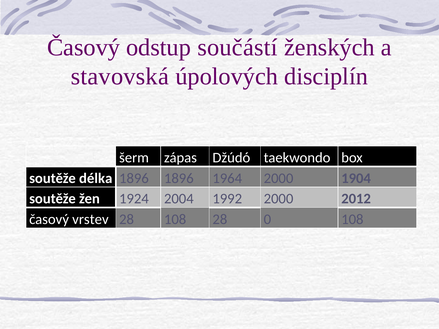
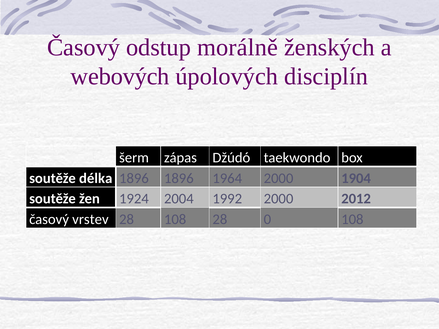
součástí: součástí -> morálně (237, 47)
stavovská: stavovská -> webových (120, 77)
